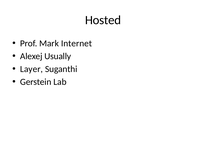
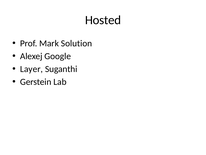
Internet: Internet -> Solution (77, 43)
Usually: Usually -> Google (58, 56)
